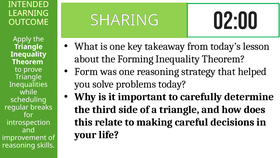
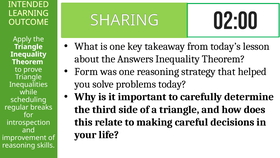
Forming: Forming -> Answers (135, 59)
